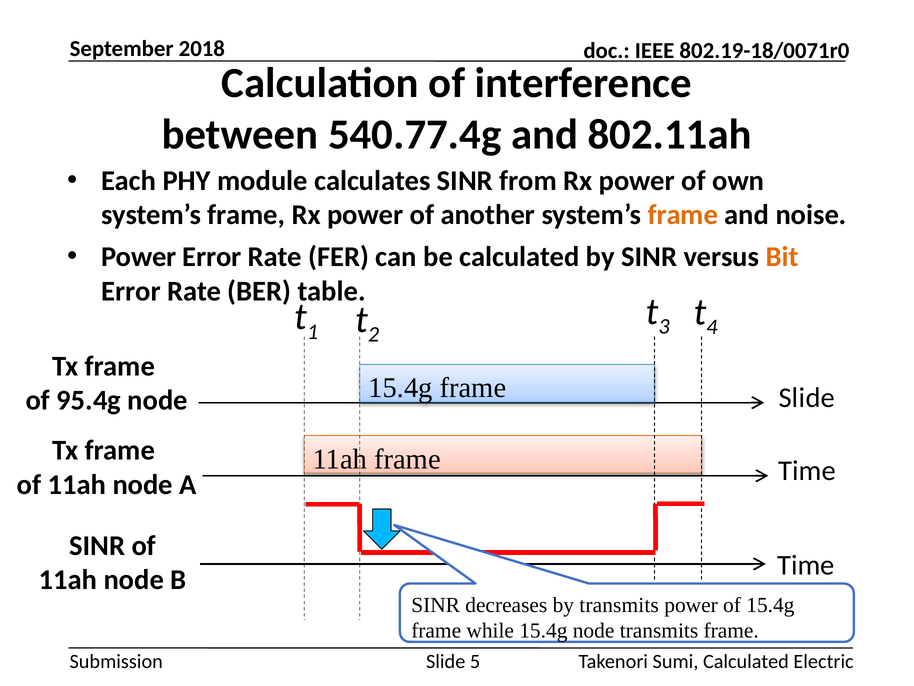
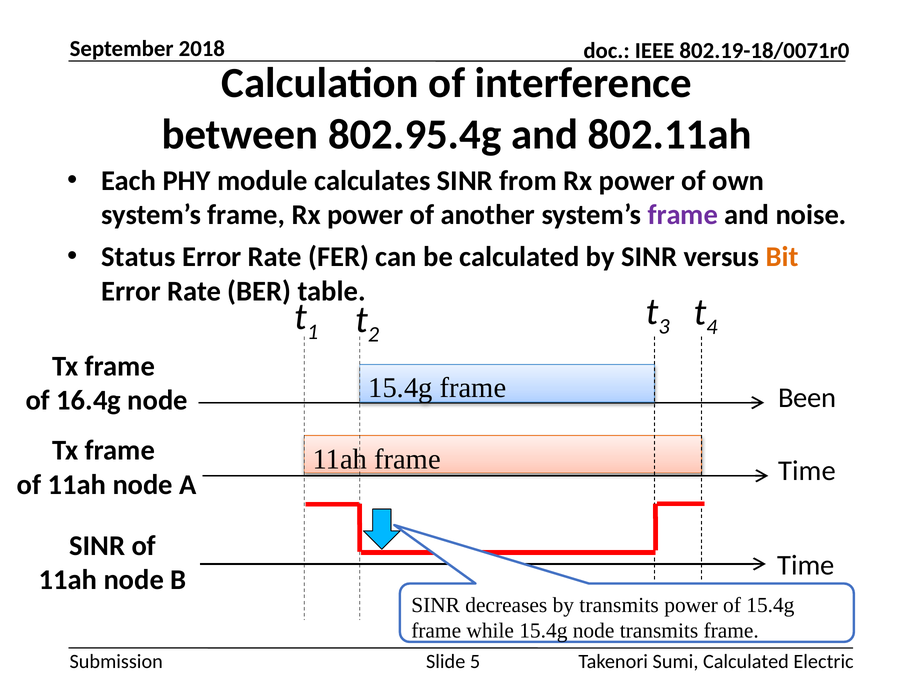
540.77.4g: 540.77.4g -> 802.95.4g (415, 134)
frame colour: orange -> purple (683, 215)
Power: Power -> Status (138, 257)
frame Slide: Slide -> Been (807, 398)
95.4g: 95.4g -> 16.4g (89, 400)
